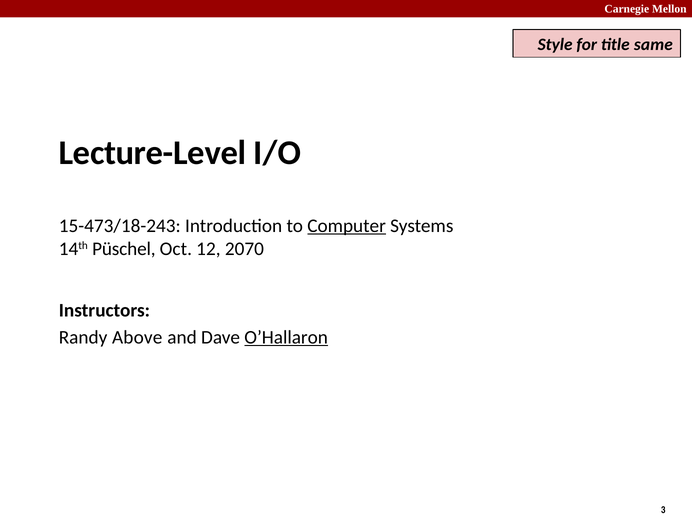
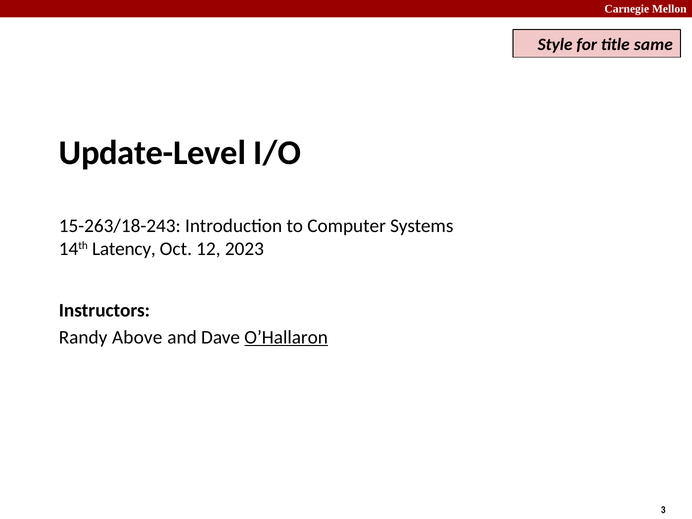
Lecture-Level: Lecture-Level -> Update-Level (152, 153)
15-473/18-243: 15-473/18-243 -> 15-263/18-243 (120, 226)
Computer underline: present -> none (347, 226)
Püschel: Püschel -> Latency (124, 249)
2070: 2070 -> 2023 (244, 249)
